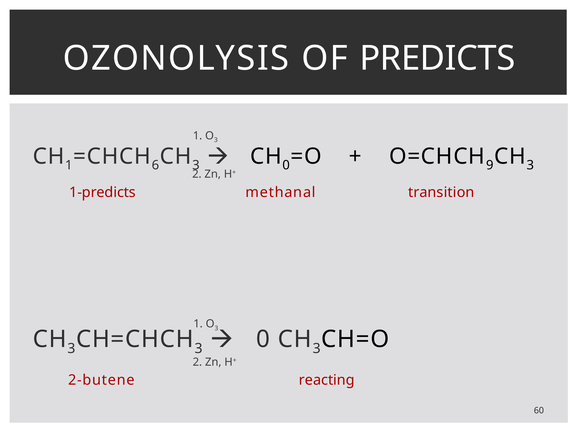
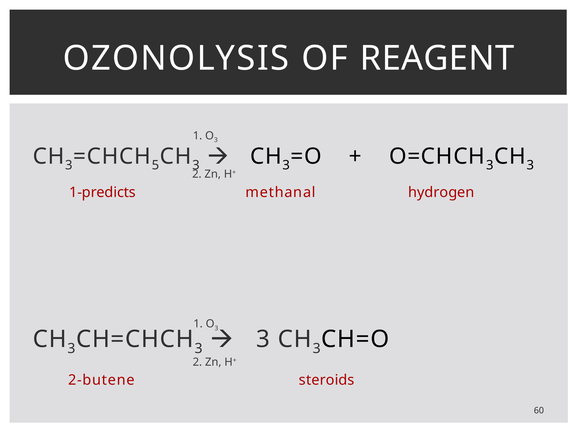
PREDICTS: PREDICTS -> REAGENT (437, 58)
1: 1 -> 3 (69, 165)
6: 6 -> 5 (155, 165)
0: 0 -> 3 (286, 165)
9: 9 -> 3 (490, 165)
transition: transition -> hydrogen (441, 192)
0: 0 -> 3 (263, 339)
reacting: reacting -> steroids (327, 380)
